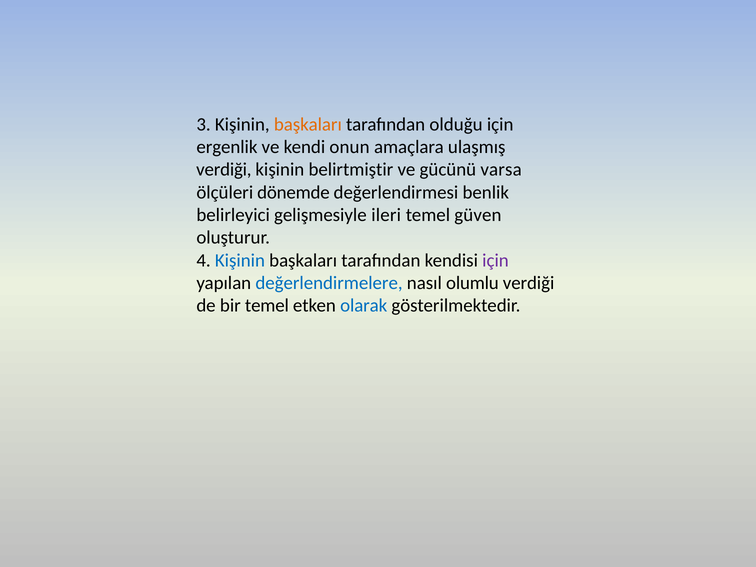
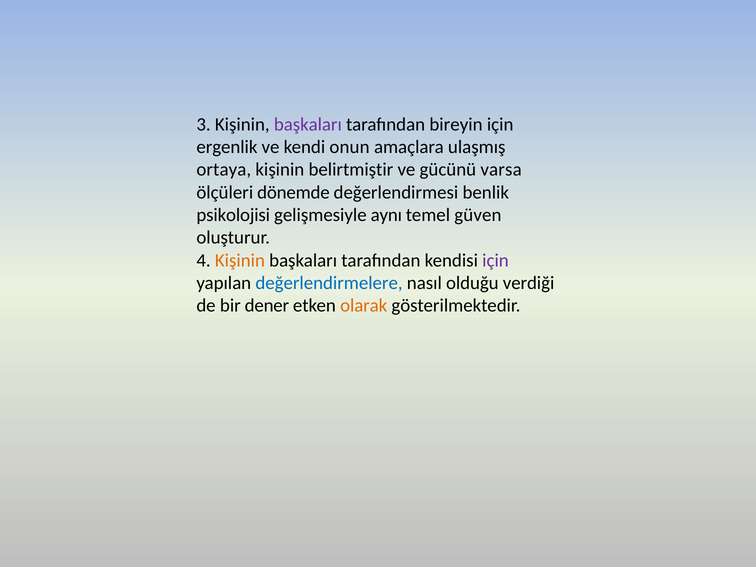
başkaları colour: orange -> purple (308, 124)
olduğu: olduğu -> bireyin (456, 124)
verdiği: verdiği -> ortaya (224, 170)
belirleyici: belirleyici -> psikolojisi (233, 215)
ileri: ileri -> aynı (386, 215)
Kişinin colour: blue -> orange (240, 260)
olumlu: olumlu -> olduğu (472, 283)
bir temel: temel -> dener (267, 306)
olarak colour: blue -> orange (364, 306)
